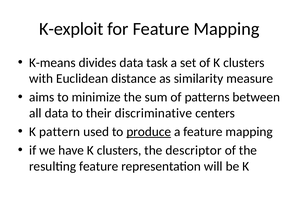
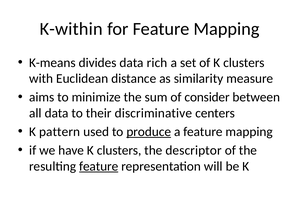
K-exploit: K-exploit -> K-within (71, 29)
task: task -> rich (157, 63)
patterns: patterns -> consider (207, 97)
feature underline: none -> present (99, 166)
